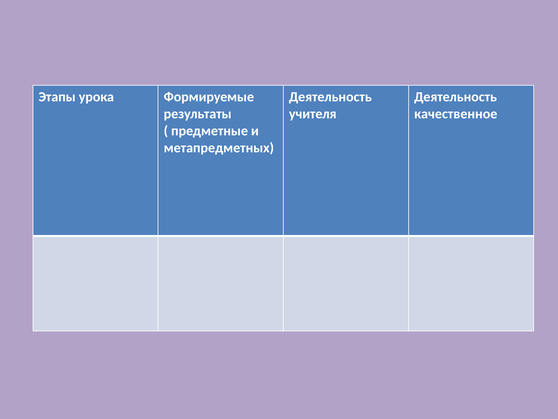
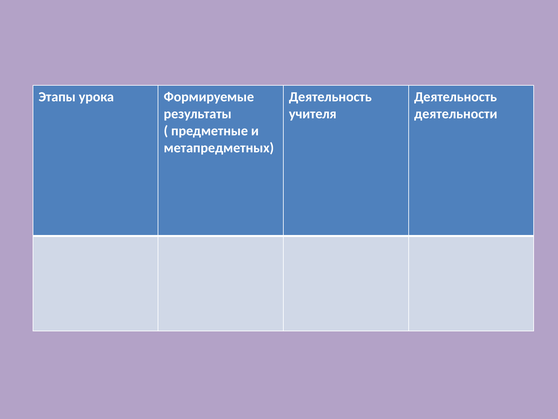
качественное: качественное -> деятельности (456, 114)
